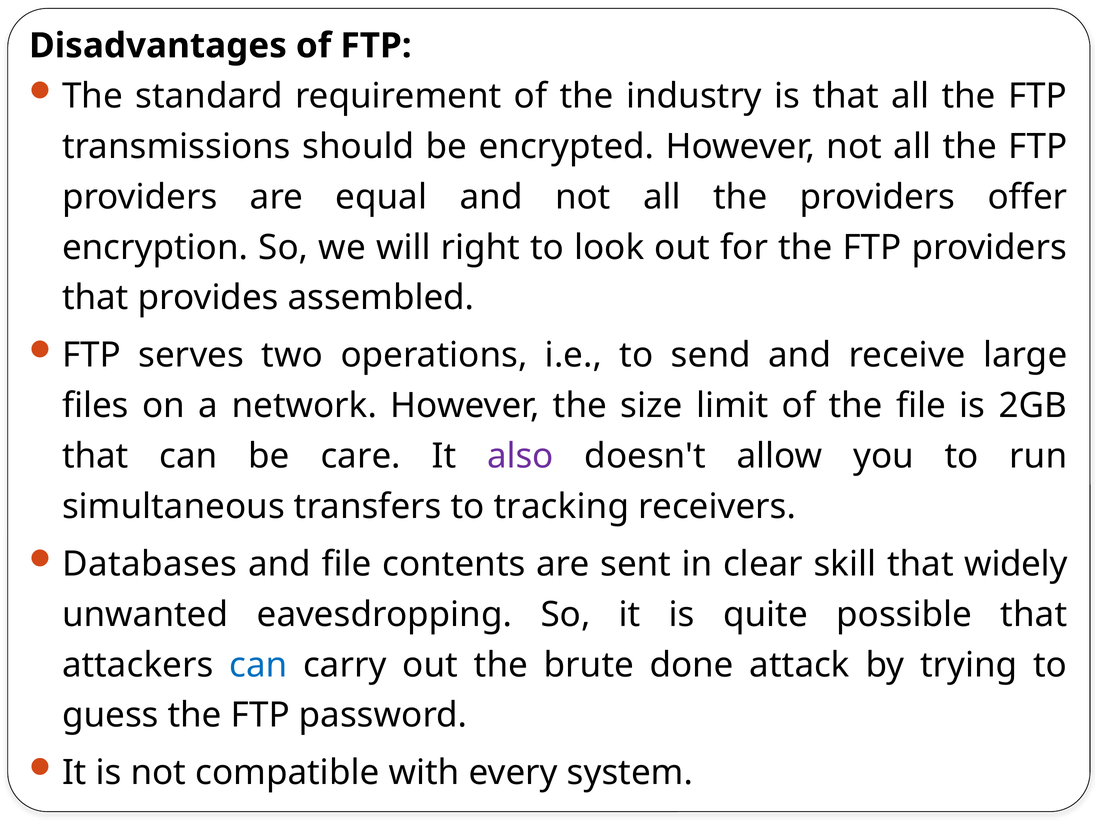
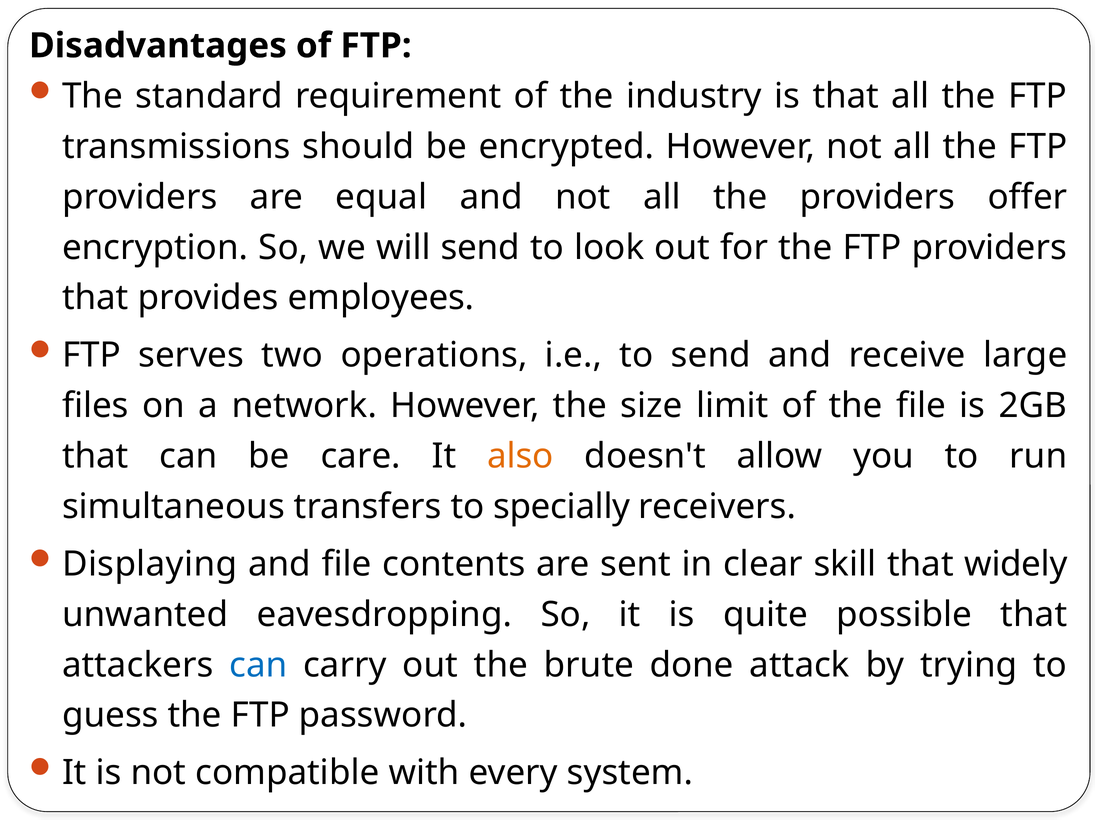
will right: right -> send (480, 248)
assembled: assembled -> employees (381, 298)
also colour: purple -> orange (520, 457)
tracking: tracking -> specially (562, 507)
Databases: Databases -> Displaying (150, 564)
